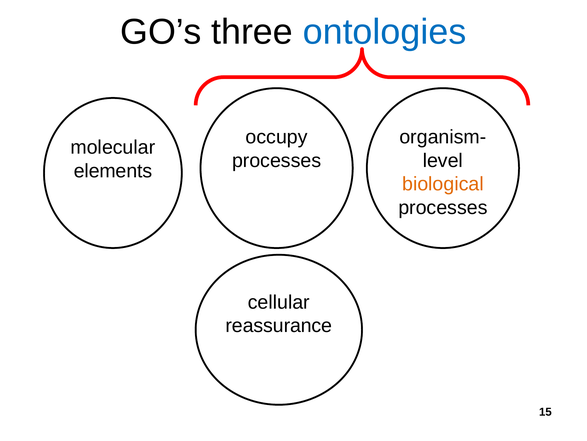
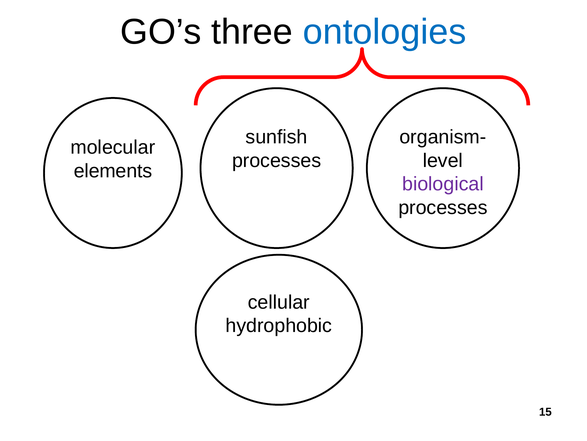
occupy: occupy -> sunfish (277, 137)
biological colour: orange -> purple (443, 184)
reassurance: reassurance -> hydrophobic (279, 325)
